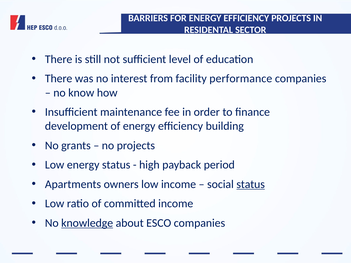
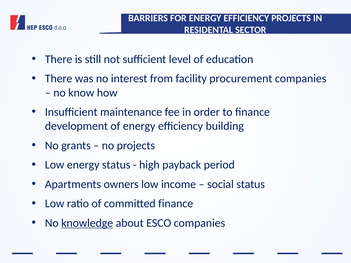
performance: performance -> procurement (241, 79)
status underline: present -> none (251, 184)
committed income: income -> finance (176, 204)
